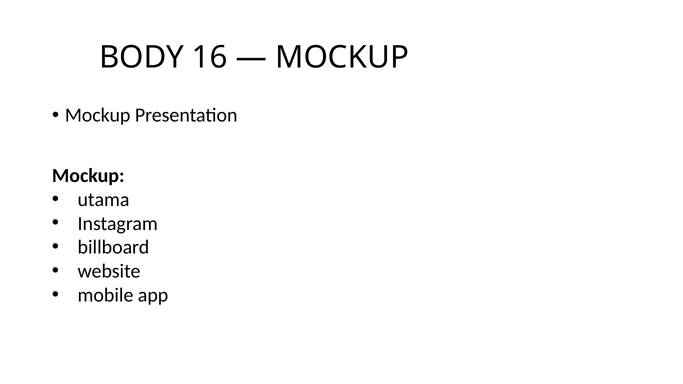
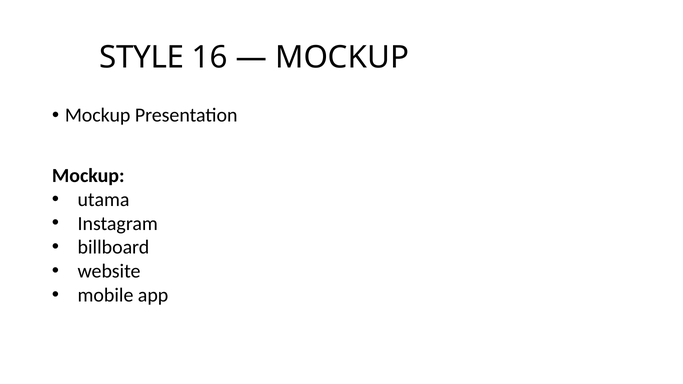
BODY: BODY -> STYLE (142, 57)
